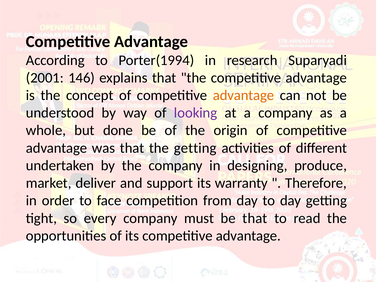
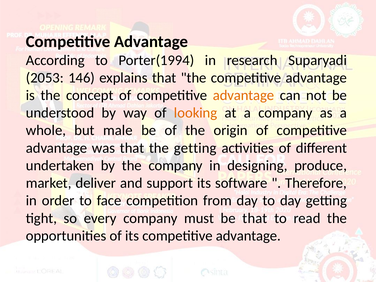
2001: 2001 -> 2053 (45, 78)
looking colour: purple -> orange (196, 113)
done: done -> male (118, 130)
warranty: warranty -> software (241, 183)
